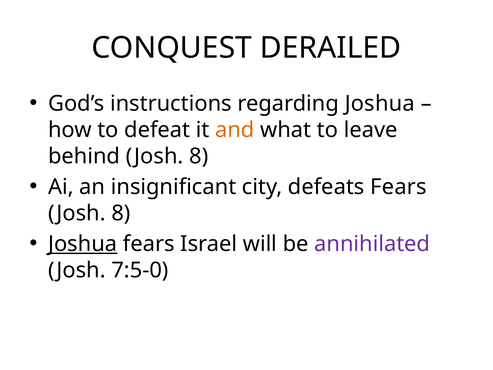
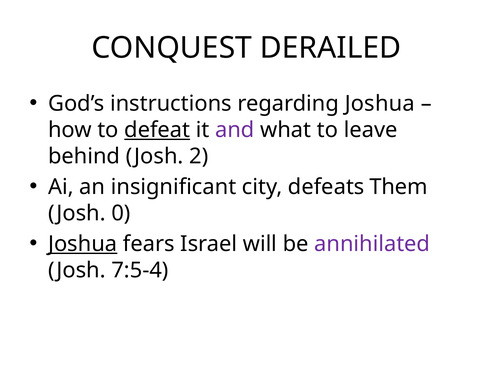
defeat underline: none -> present (157, 130)
and colour: orange -> purple (235, 130)
behind Josh 8: 8 -> 2 (199, 156)
defeats Fears: Fears -> Them (399, 187)
8: 8 -> 0 (121, 213)
7:5-0: 7:5-0 -> 7:5-4 (140, 270)
